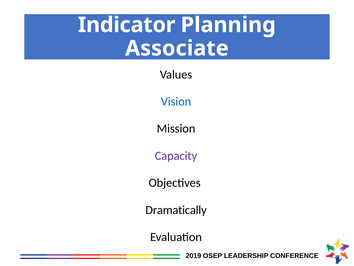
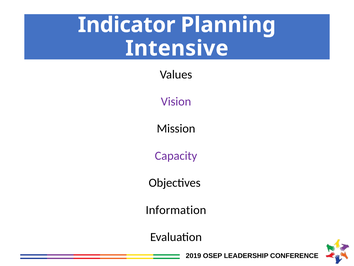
Associate: Associate -> Intensive (177, 48)
Vision colour: blue -> purple (176, 101)
Dramatically: Dramatically -> Information (176, 210)
